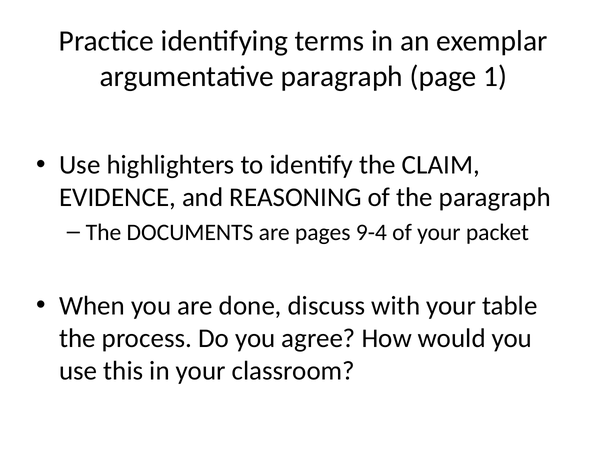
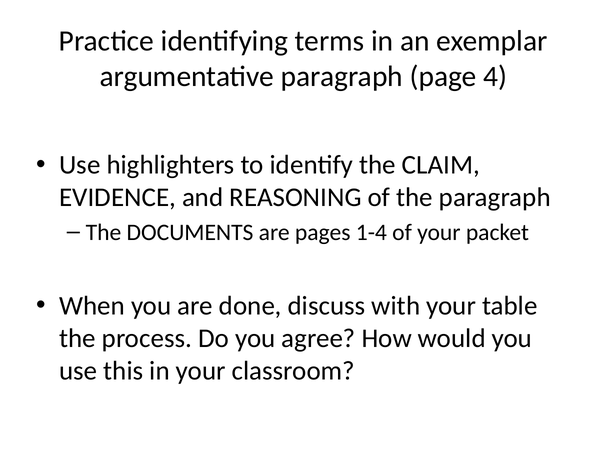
1: 1 -> 4 (495, 76)
9-4: 9-4 -> 1-4 (371, 232)
